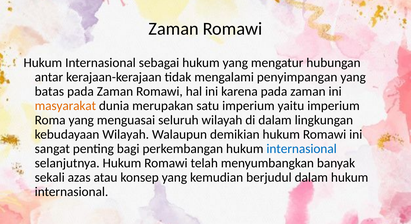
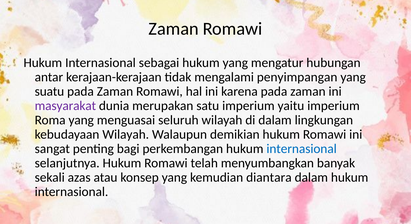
batas: batas -> suatu (49, 91)
masyarakat colour: orange -> purple (65, 106)
berjudul: berjudul -> diantara (269, 177)
